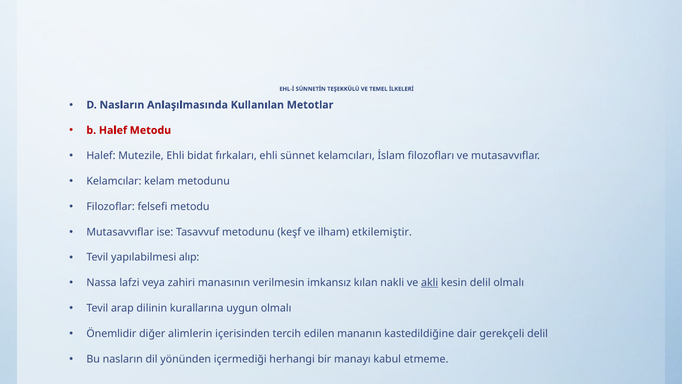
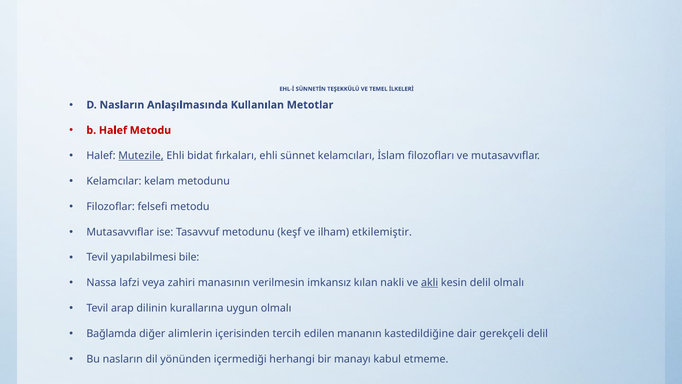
Mutezile underline: none -> present (141, 156)
alıp: alıp -> bile (189, 257)
Önemlidir: Önemlidir -> Bağlamda (111, 333)
